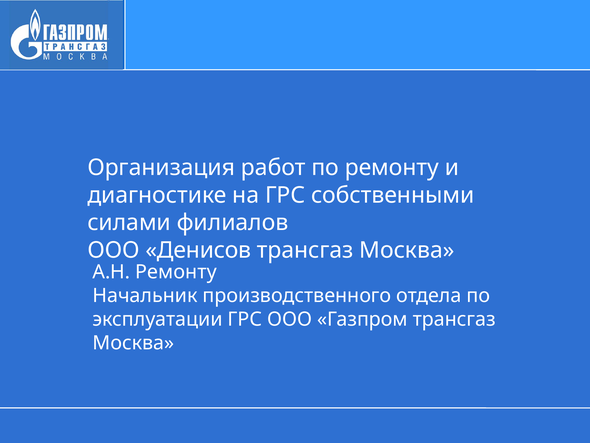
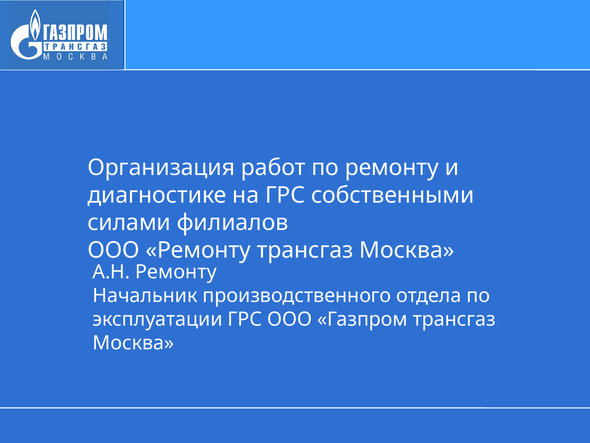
ООО Денисов: Денисов -> Ремонту (198, 250)
